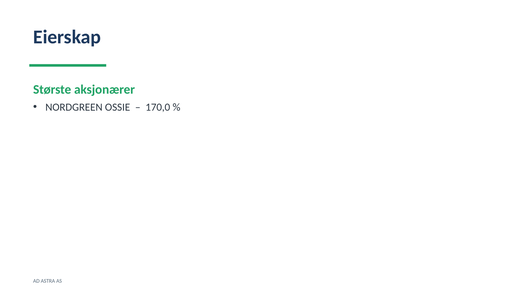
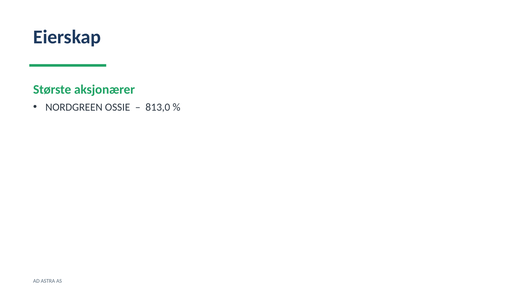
170,0: 170,0 -> 813,0 (158, 107)
